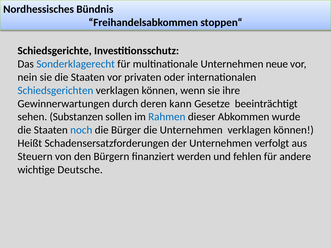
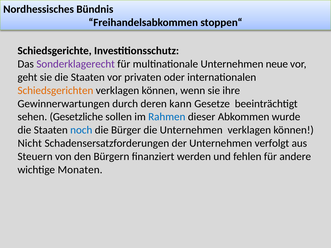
Sonderklagerecht colour: blue -> purple (76, 64)
nein: nein -> geht (27, 77)
Schiedsgerichten colour: blue -> orange (55, 90)
Substanzen: Substanzen -> Gesetzliche (76, 117)
Heißt: Heißt -> Nicht (30, 143)
Deutsche: Deutsche -> Monaten (80, 170)
